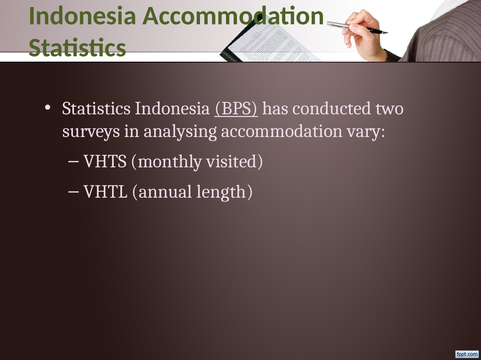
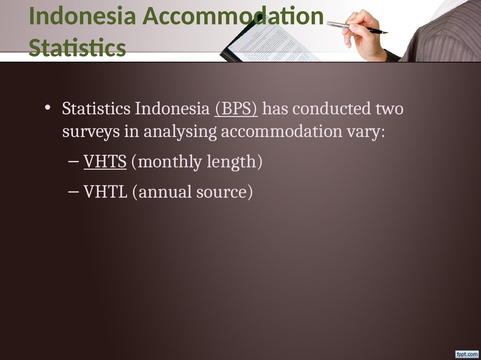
VHTS underline: none -> present (105, 162)
visited: visited -> length (235, 162)
length: length -> source (225, 192)
